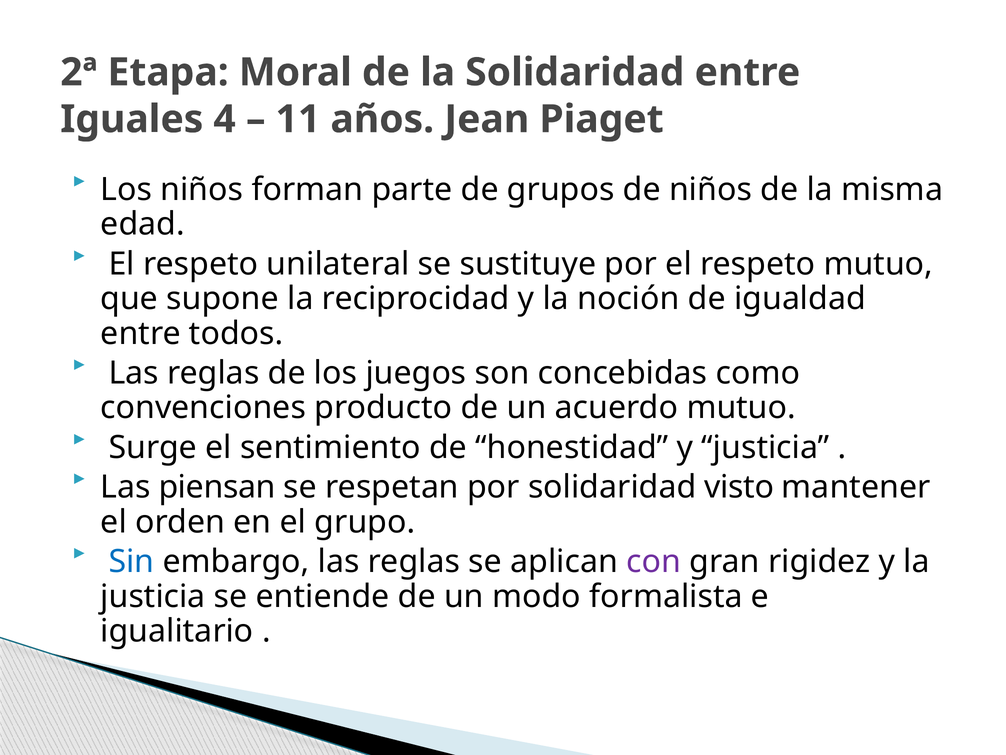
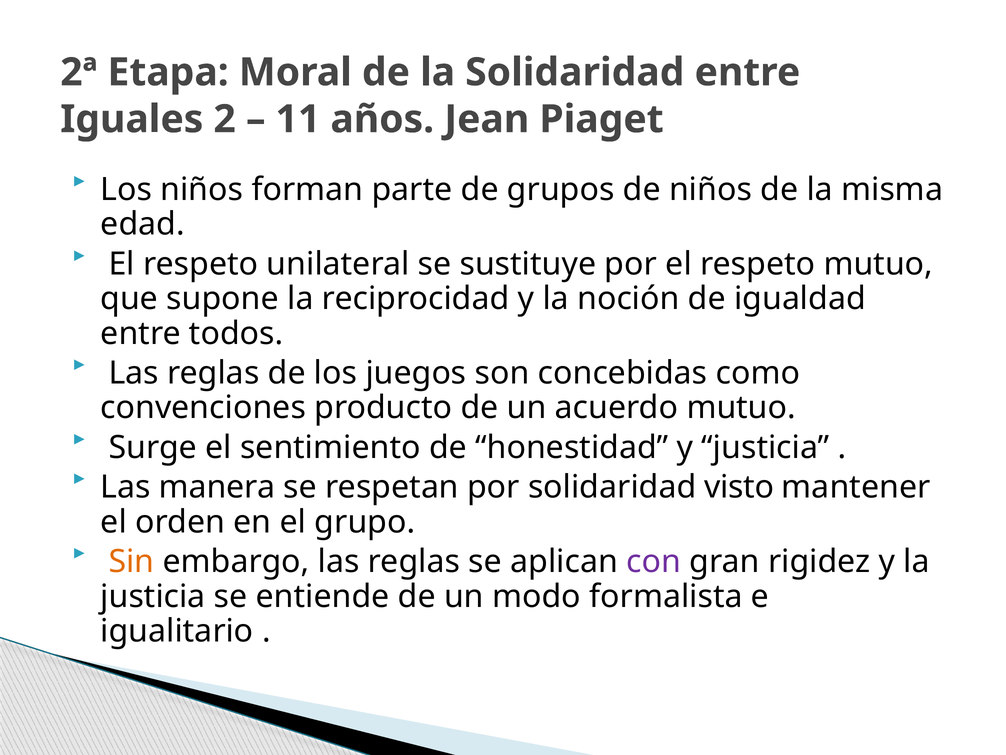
4: 4 -> 2 (225, 119)
piensan: piensan -> manera (217, 487)
Sin colour: blue -> orange (131, 561)
